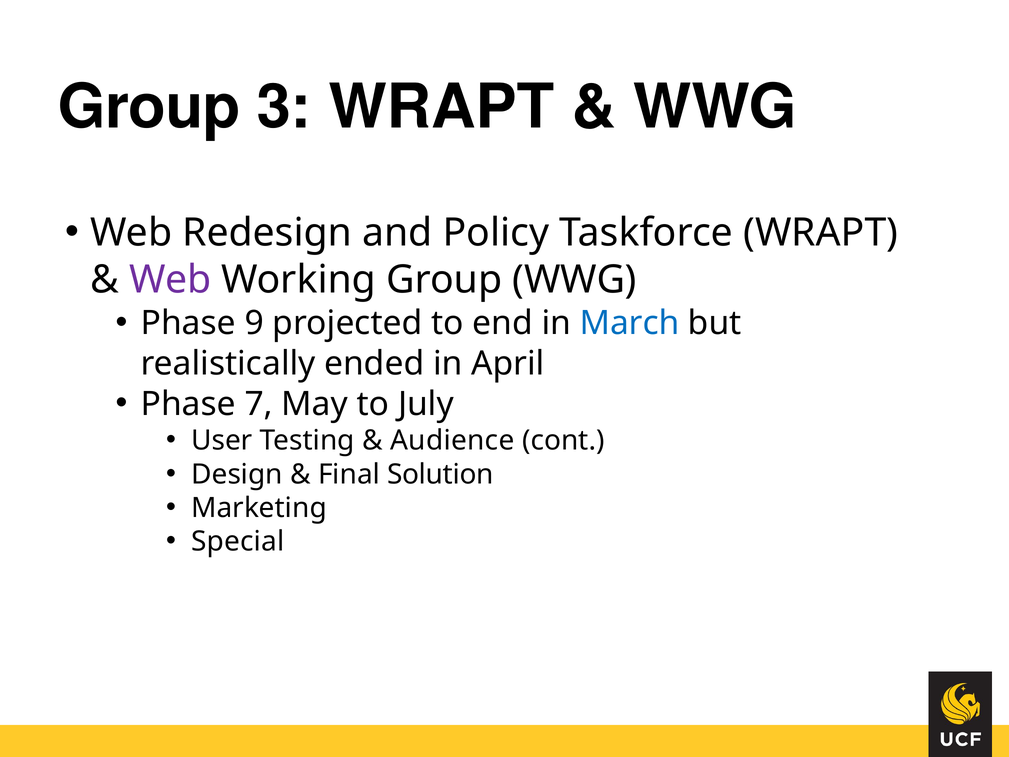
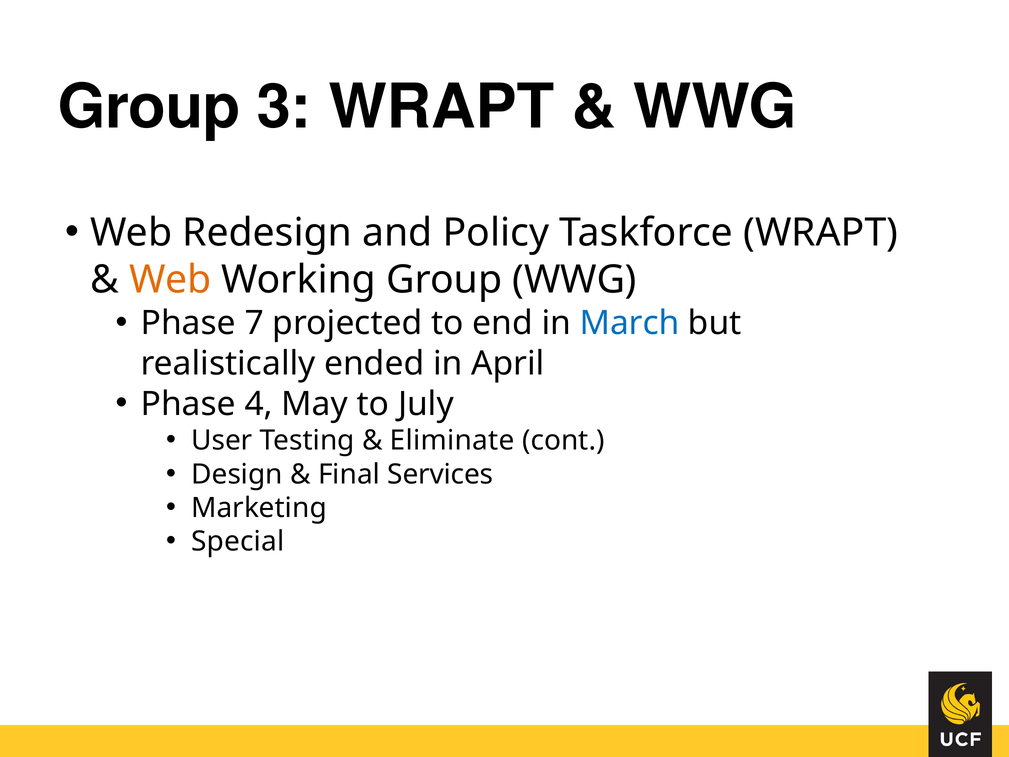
Web colour: purple -> orange (170, 280)
9: 9 -> 7 (254, 323)
7: 7 -> 4 (259, 404)
Audience: Audience -> Eliminate (452, 441)
Solution: Solution -> Services (440, 474)
